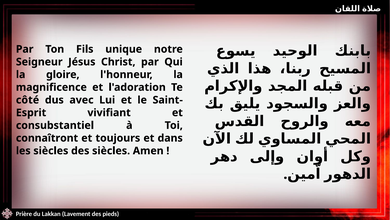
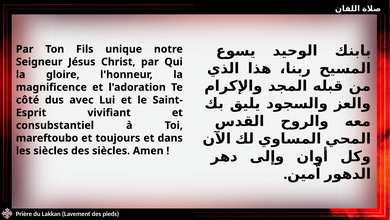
connaîtront: connaîtront -> mareftoubo (47, 138)
